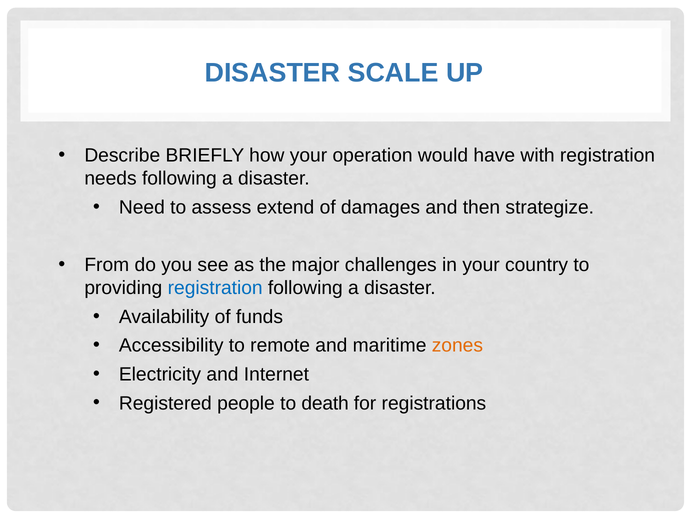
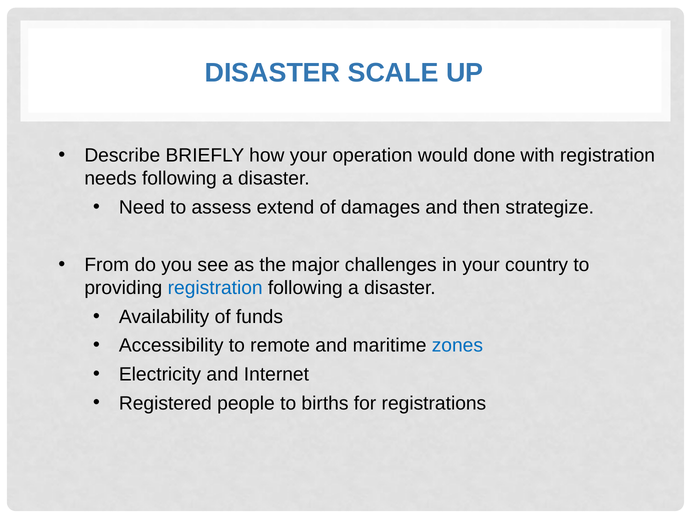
have: have -> done (494, 156)
zones colour: orange -> blue (457, 346)
death: death -> births (325, 403)
